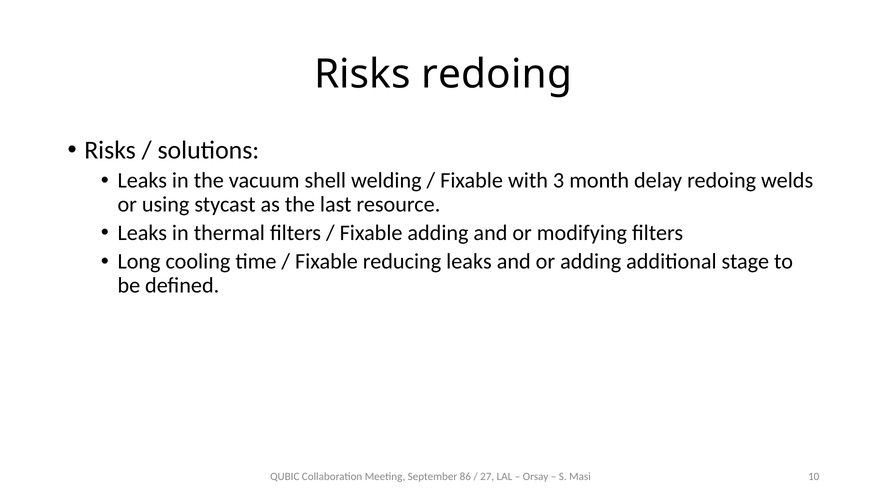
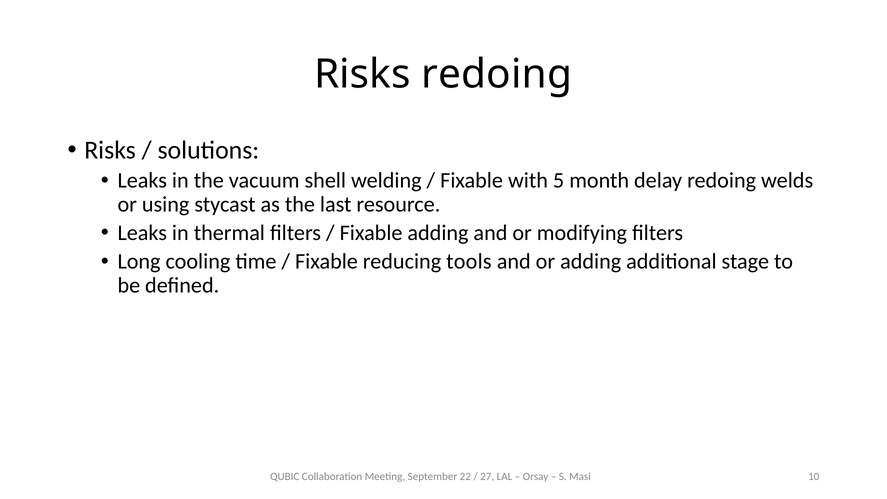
3: 3 -> 5 (559, 181)
reducing leaks: leaks -> tools (469, 262)
86: 86 -> 22 (465, 477)
